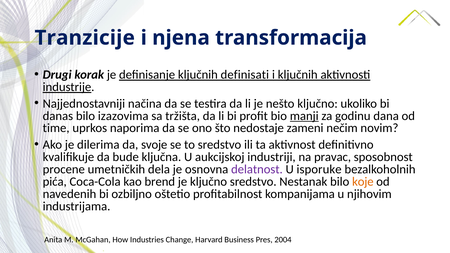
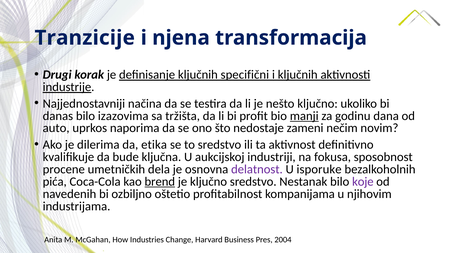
definisati: definisati -> specifični (245, 75)
time: time -> auto (56, 128)
svoje: svoje -> etika (154, 145)
pravac: pravac -> fokusa (333, 157)
brend underline: none -> present (160, 182)
koje colour: orange -> purple (363, 182)
